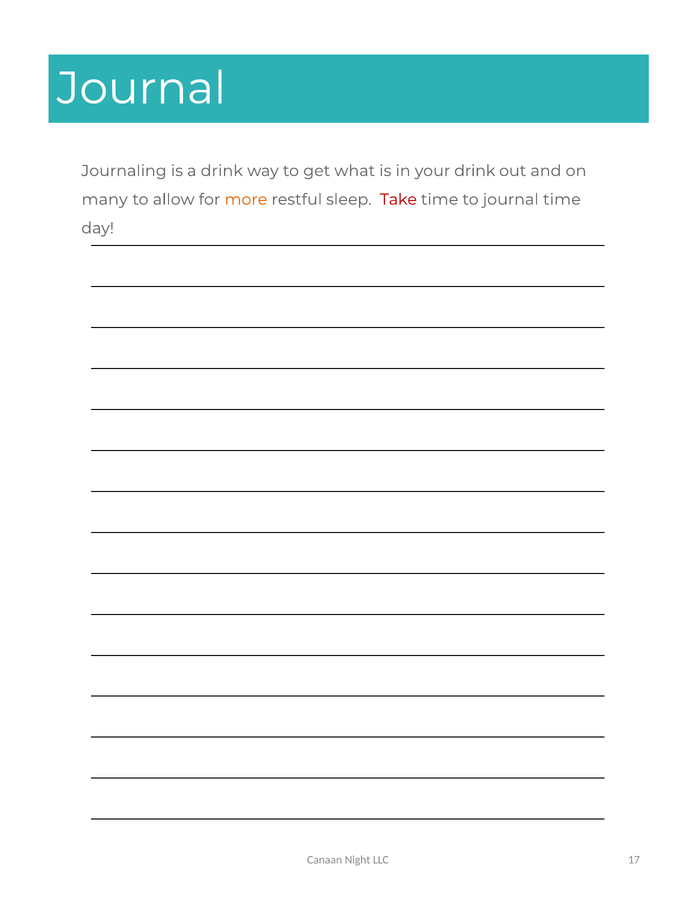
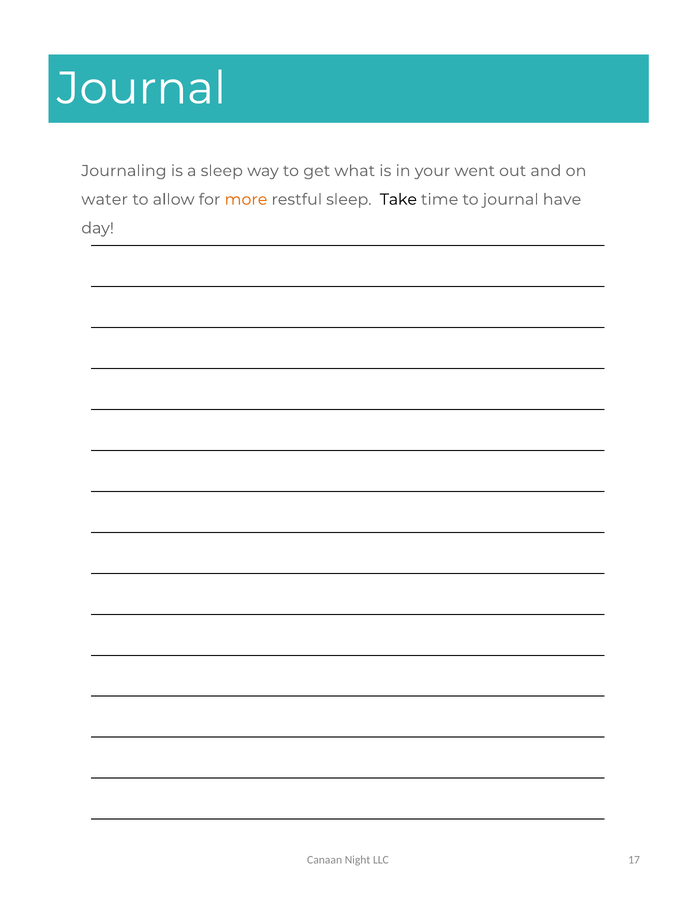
a drink: drink -> sleep (222, 171)
your drink: drink -> went (475, 171)
many: many -> water (105, 199)
Take colour: red -> black (398, 199)
journal time: time -> have (562, 199)
